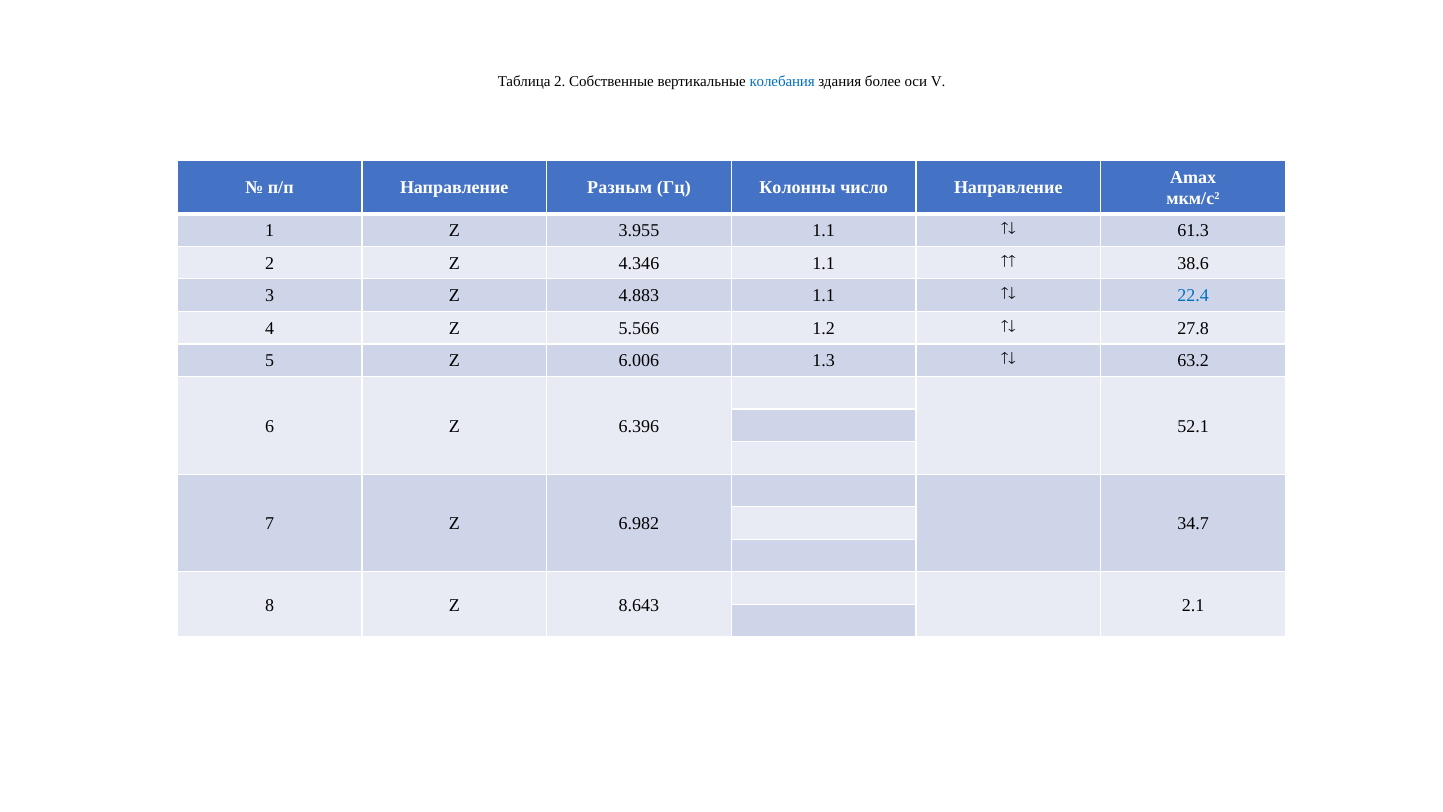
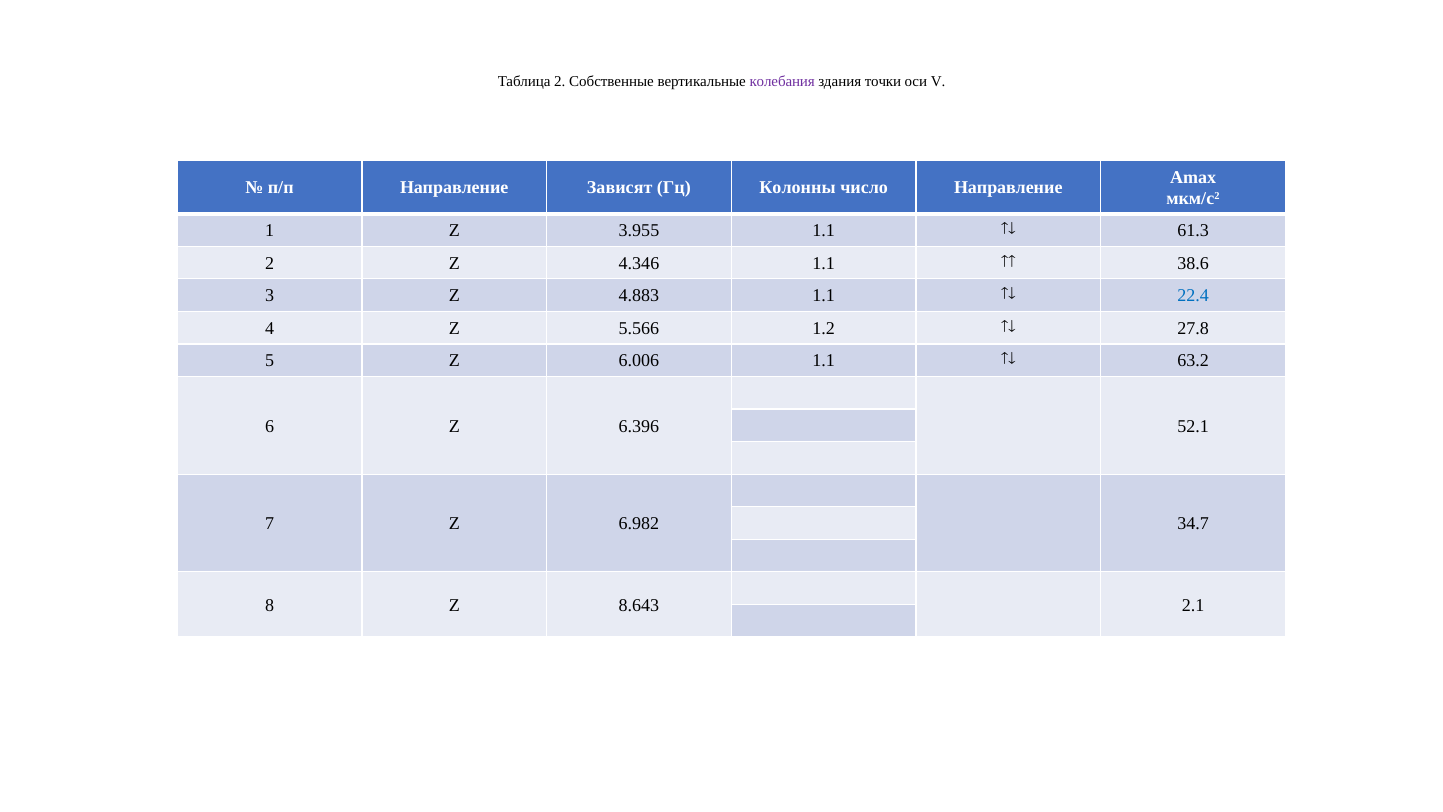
колебания colour: blue -> purple (782, 81)
более: более -> точки (883, 81)
Разным: Разным -> Зависят (620, 188)
6.006 1.3: 1.3 -> 1.1 (824, 361)
